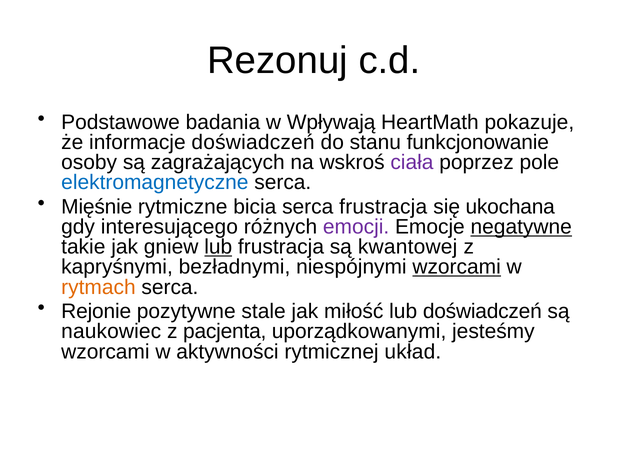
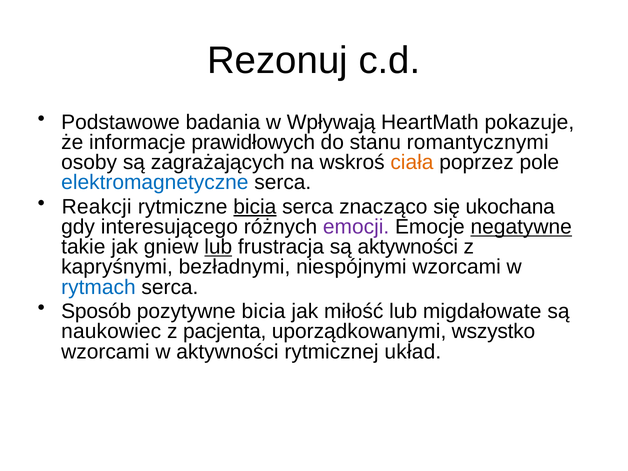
informacje doświadczeń: doświadczeń -> prawidłowych (253, 142)
funkcjonowanie: funkcjonowanie -> romantycznymi (478, 142)
ciała colour: purple -> orange (412, 162)
Mięśnie: Mięśnie -> Reakcji (97, 207)
bicia underline: none -> present (255, 207)
serca frustracja: frustracja -> znacząco (383, 207)
są kwantowej: kwantowej -> aktywności (408, 247)
wzorcami underline: present -> none (457, 267)
rytmach colour: orange -> blue (98, 287)
Rejonie: Rejonie -> Sposób (96, 311)
pozytywne stale: stale -> bicia (264, 311)
lub doświadczeń: doświadczeń -> migdałowate (482, 311)
jesteśmy: jesteśmy -> wszystko (493, 332)
